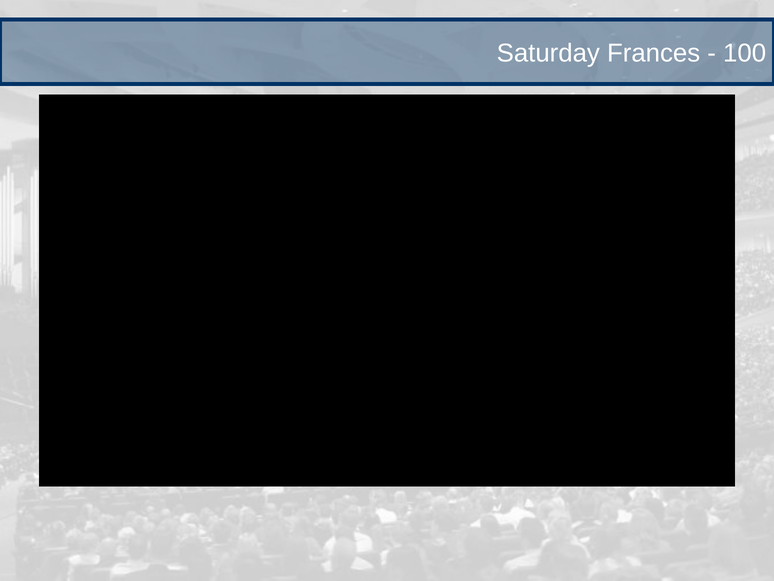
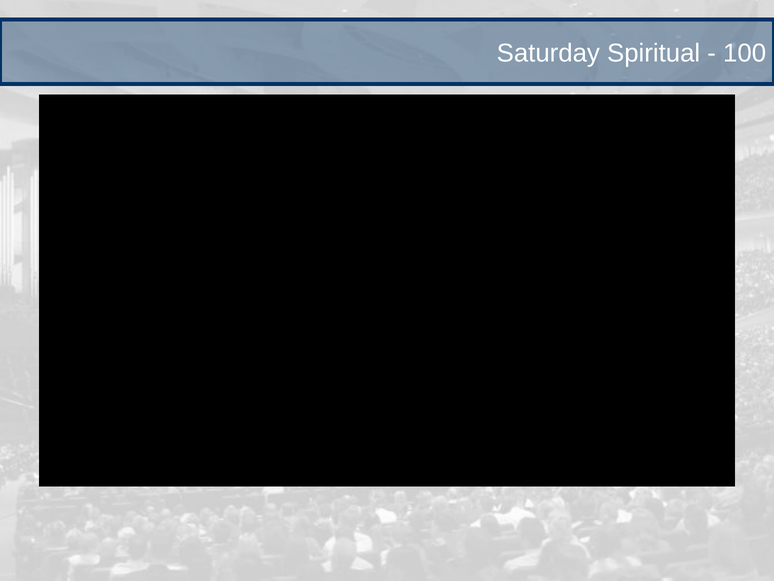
Frances: Frances -> Spiritual (654, 53)
